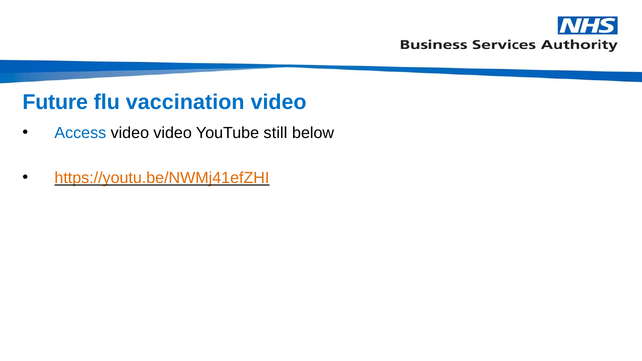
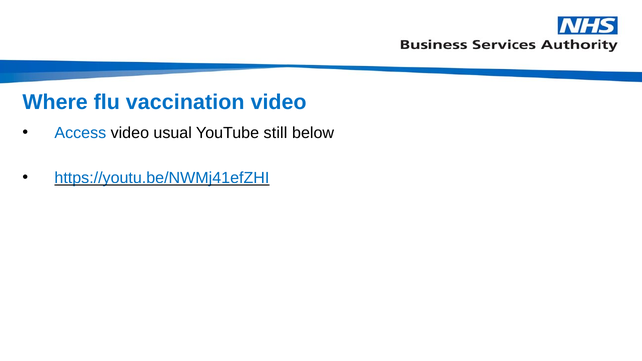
Future: Future -> Where (55, 102)
video video: video -> usual (173, 133)
https://youtu.be/NWMj41efZHI colour: orange -> blue (162, 178)
